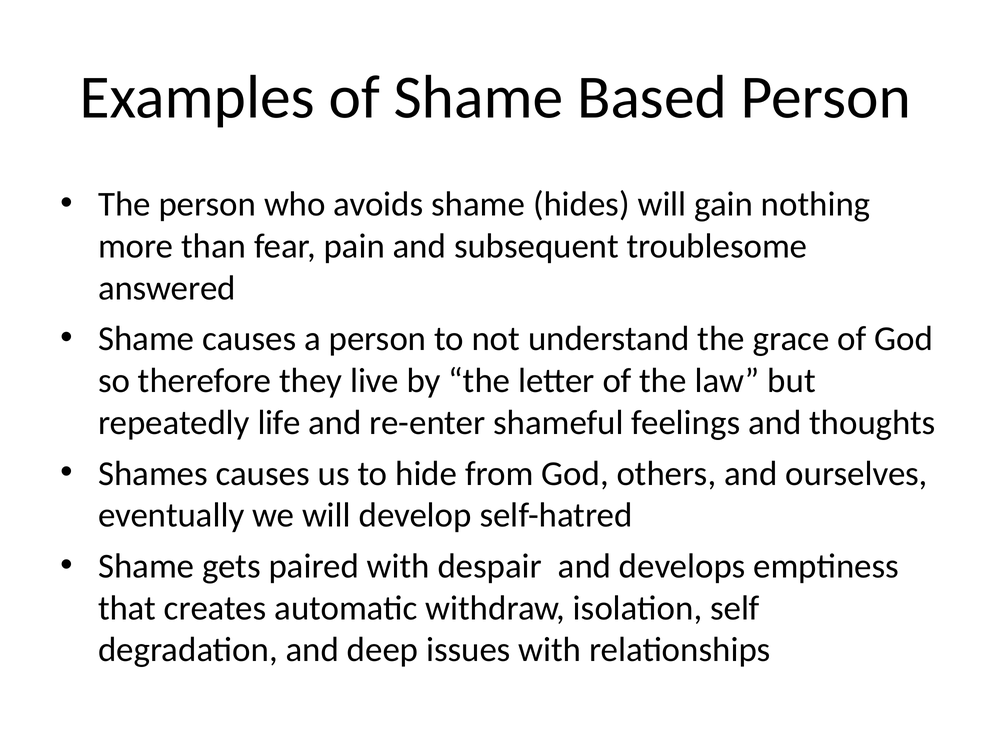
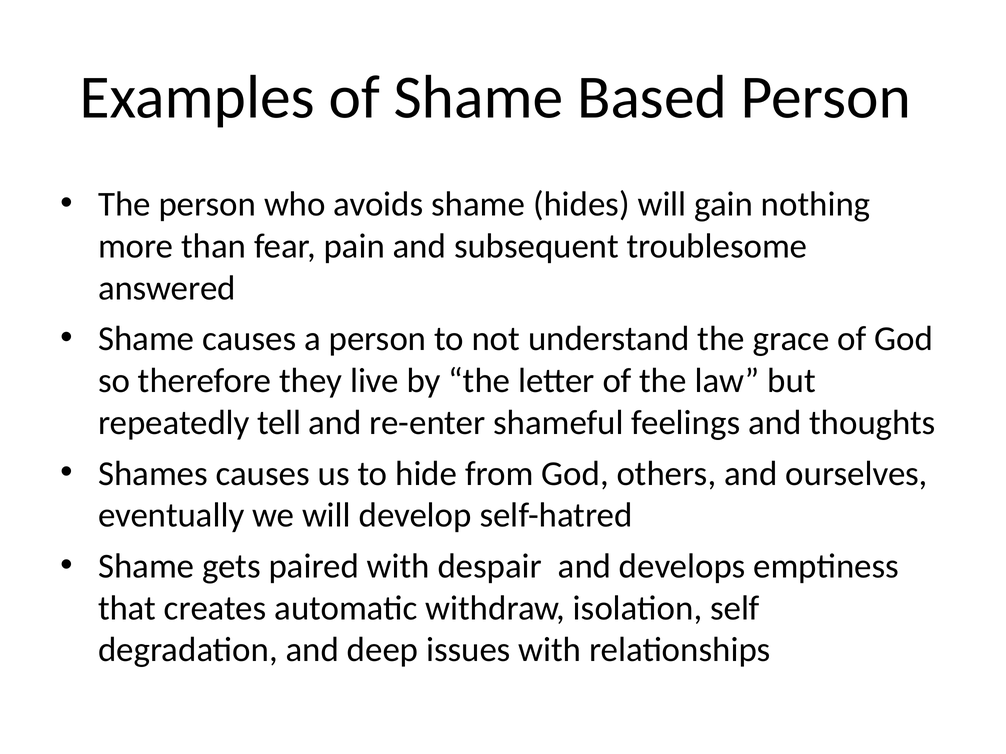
life: life -> tell (279, 423)
